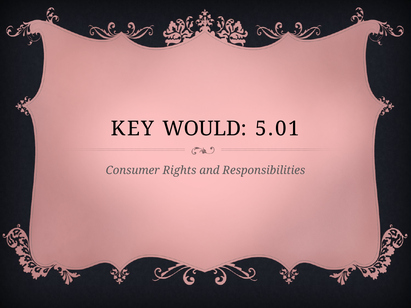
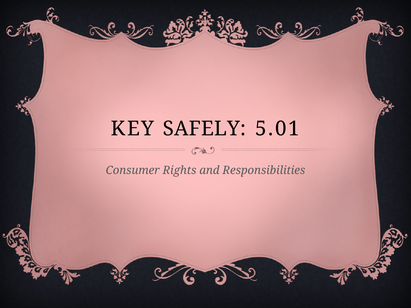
WOULD: WOULD -> SAFELY (204, 129)
